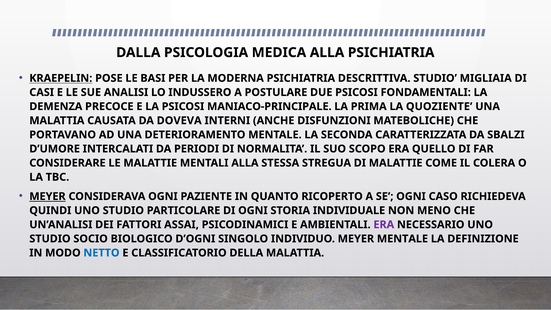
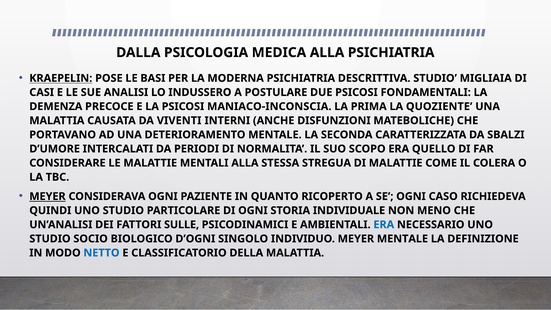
MANIACO-PRINCIPALE: MANIACO-PRINCIPALE -> MANIACO-INCONSCIA (269, 106)
DOVEVA: DOVEVA -> VIVENTI (179, 121)
ASSAI: ASSAI -> SULLE (182, 225)
ERA colour: purple -> blue (384, 225)
